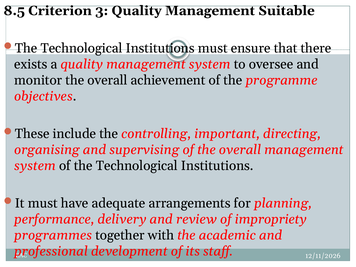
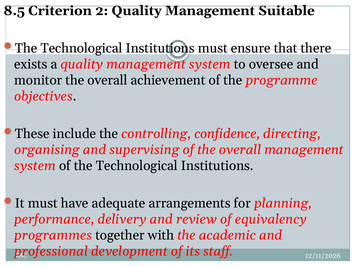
3: 3 -> 2 (102, 11)
important: important -> confidence (227, 134)
impropriety: impropriety -> equivalency (271, 219)
